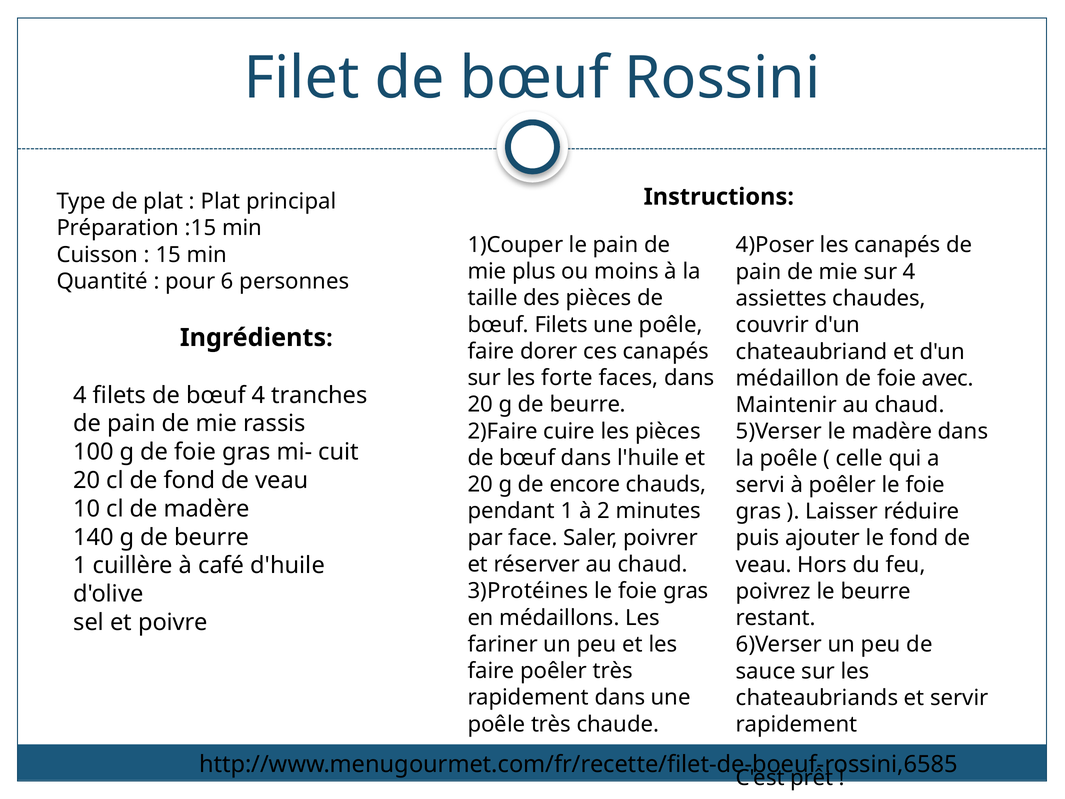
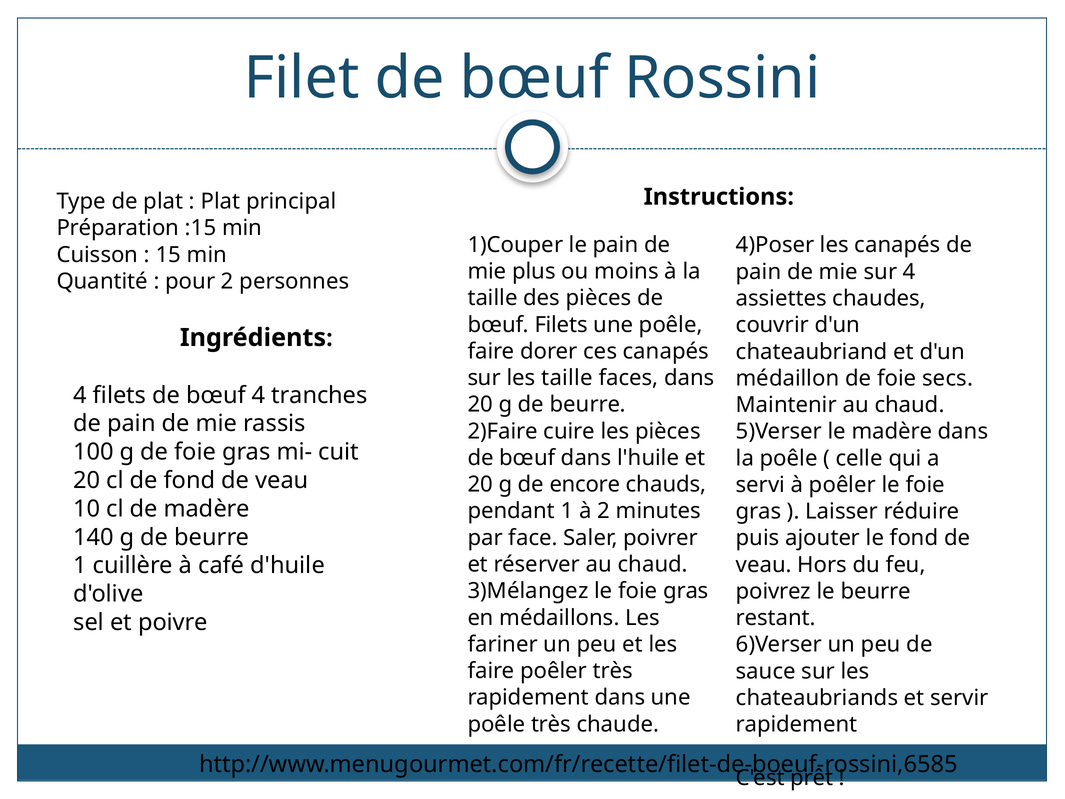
pour 6: 6 -> 2 (227, 281)
les forte: forte -> taille (567, 378)
avec: avec -> secs (948, 378)
3)Protéines: 3)Protéines -> 3)Mélangez (528, 591)
